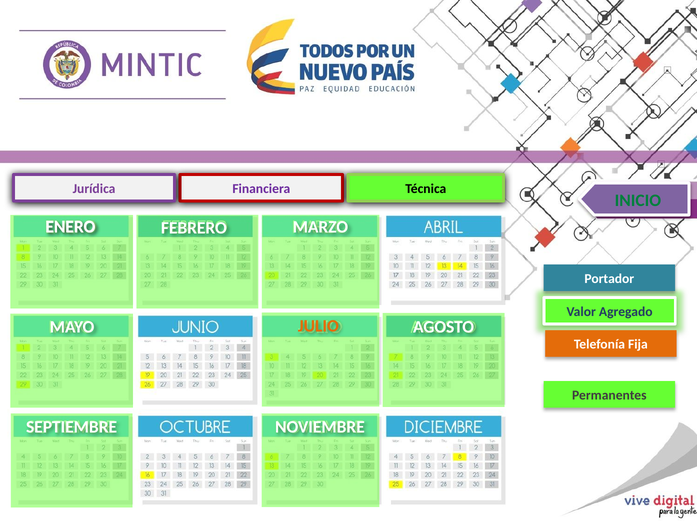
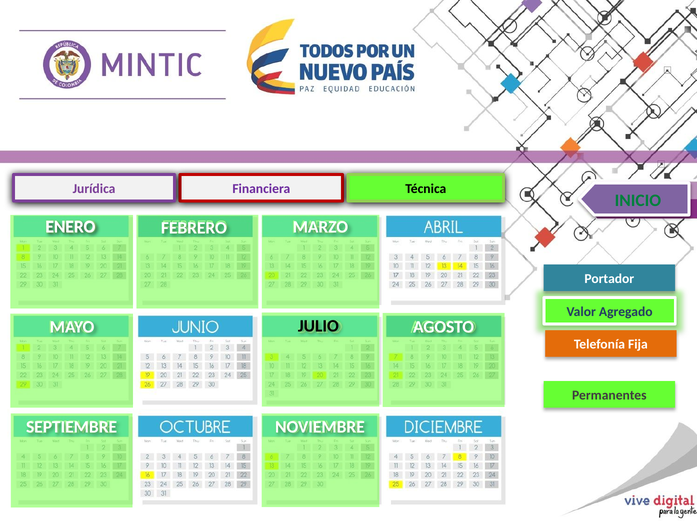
JULIO colour: orange -> black (318, 326)
